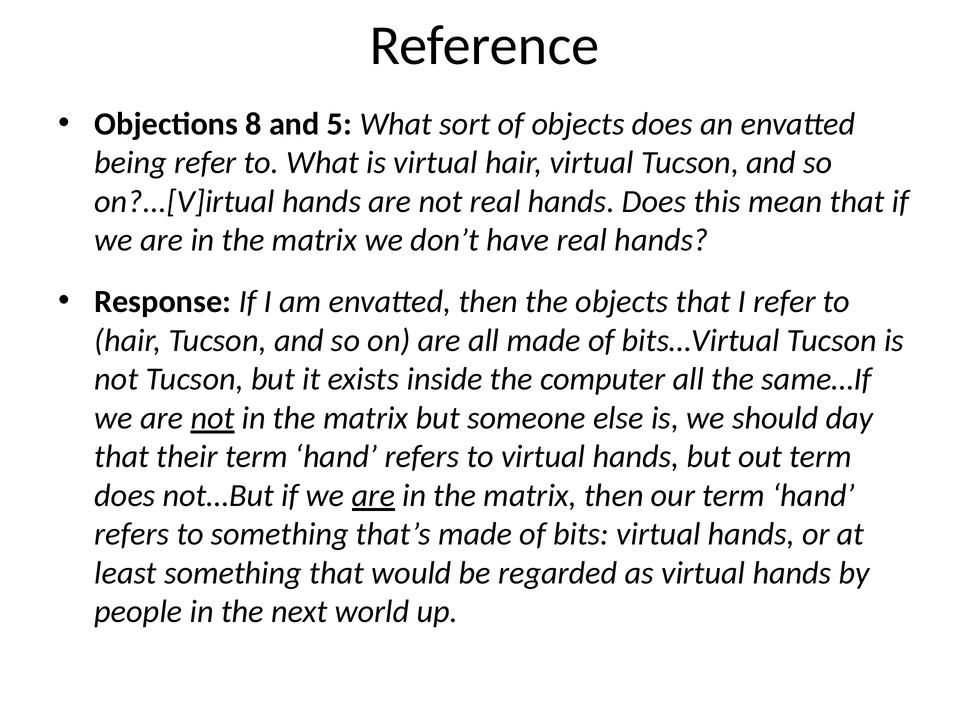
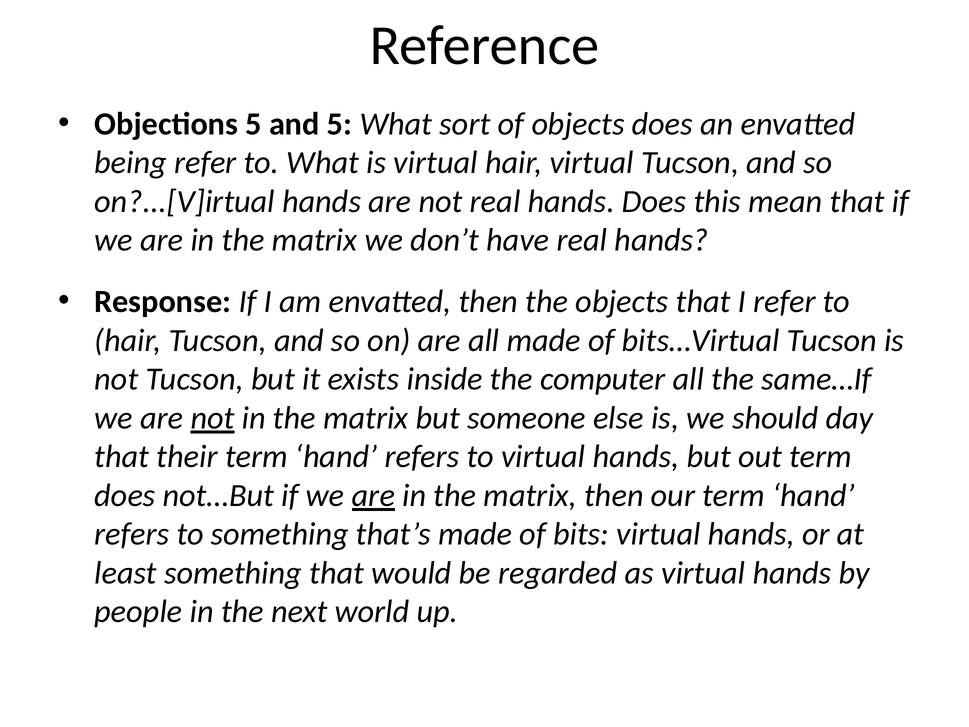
Objections 8: 8 -> 5 (254, 124)
